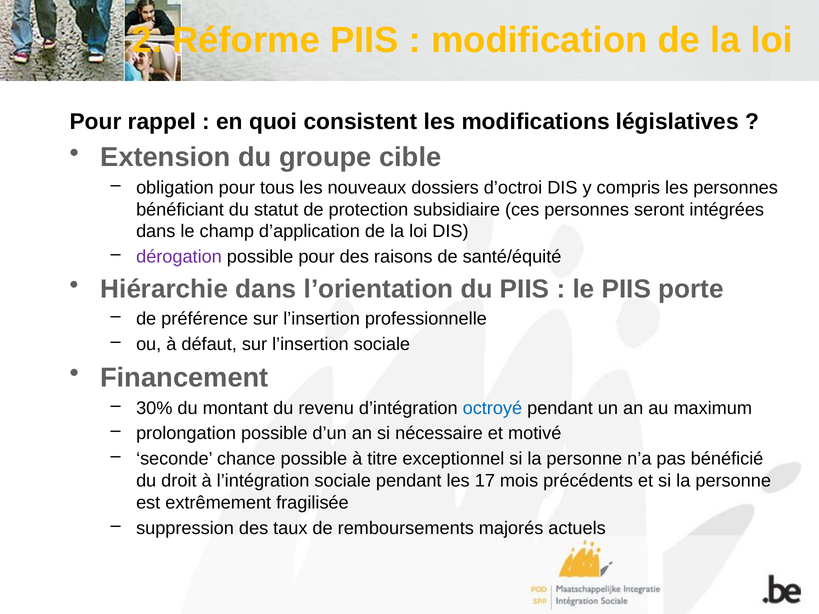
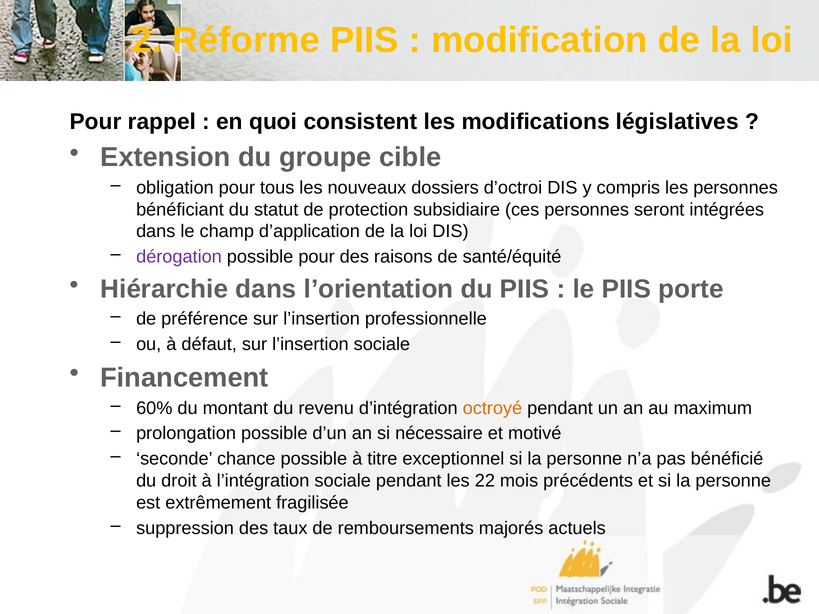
30%: 30% -> 60% (154, 408)
octroyé colour: blue -> orange (492, 408)
17: 17 -> 22 (485, 481)
